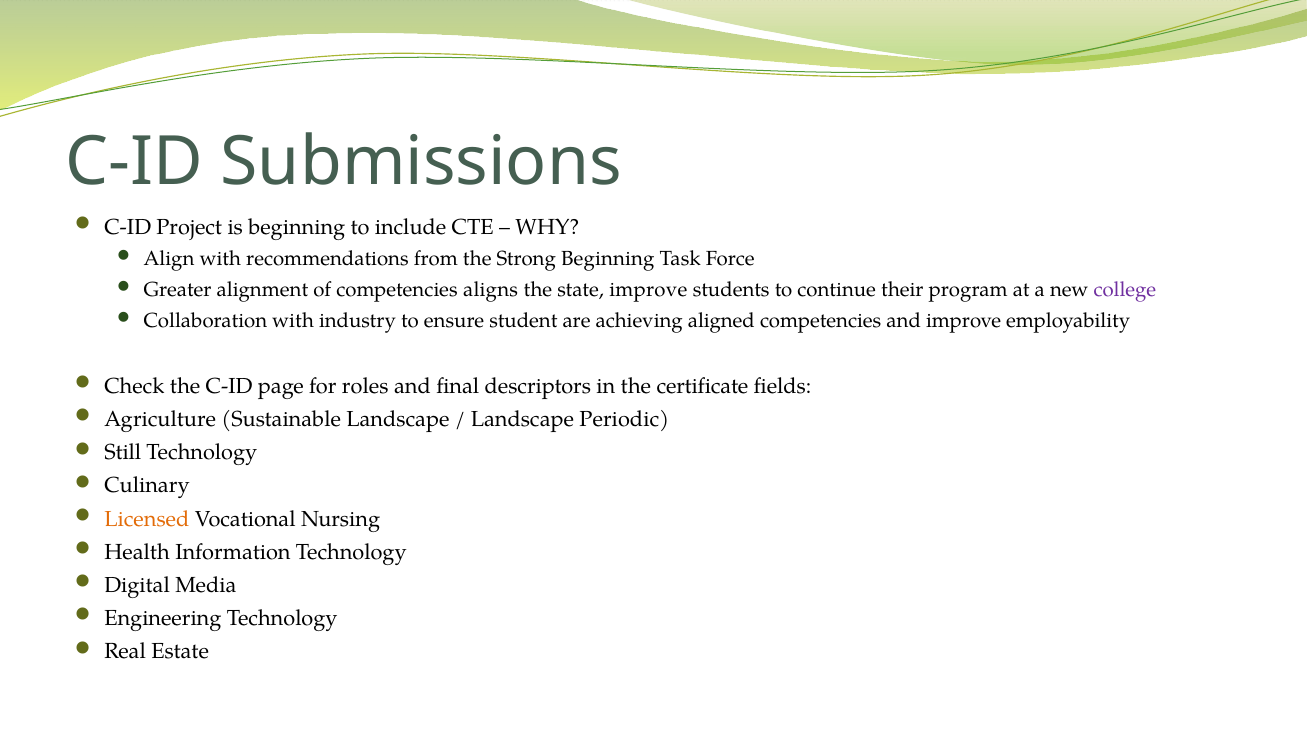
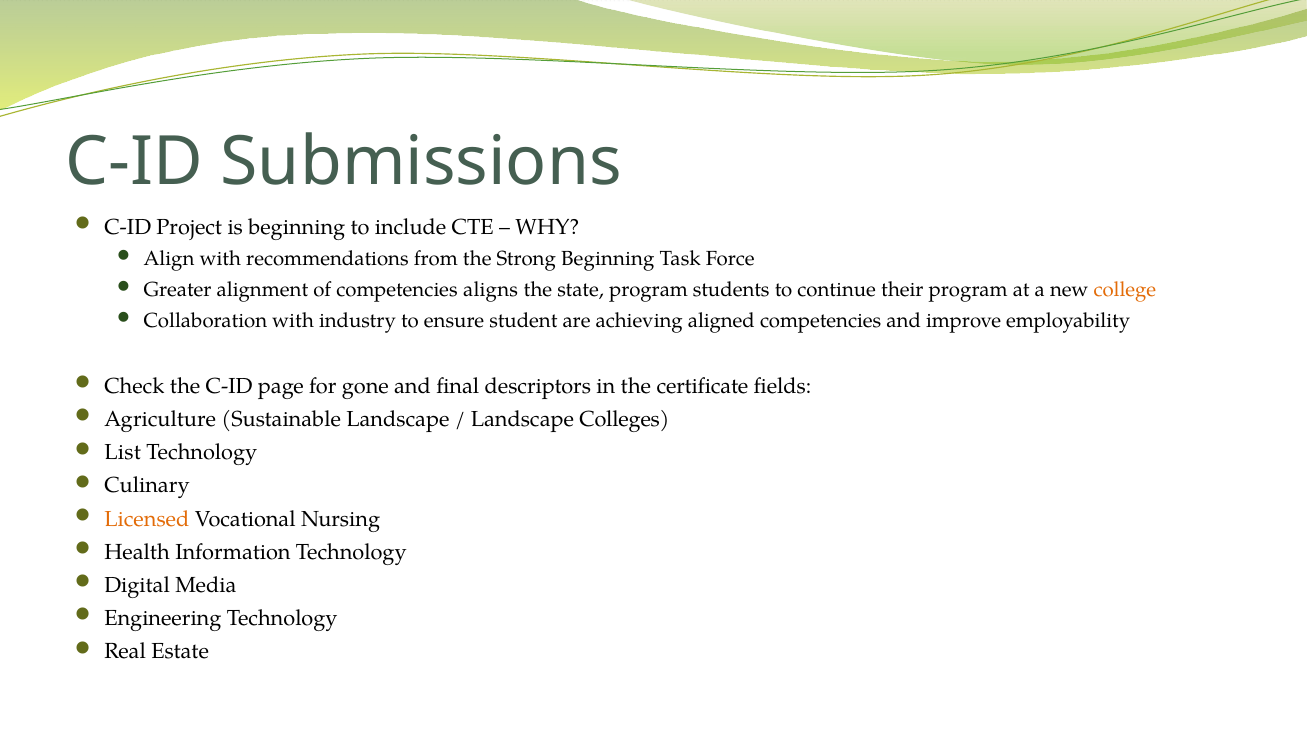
state improve: improve -> program (648, 290)
college colour: purple -> orange (1125, 290)
roles: roles -> gone (365, 386)
Periodic: Periodic -> Colleges (624, 420)
Still: Still -> List (123, 453)
